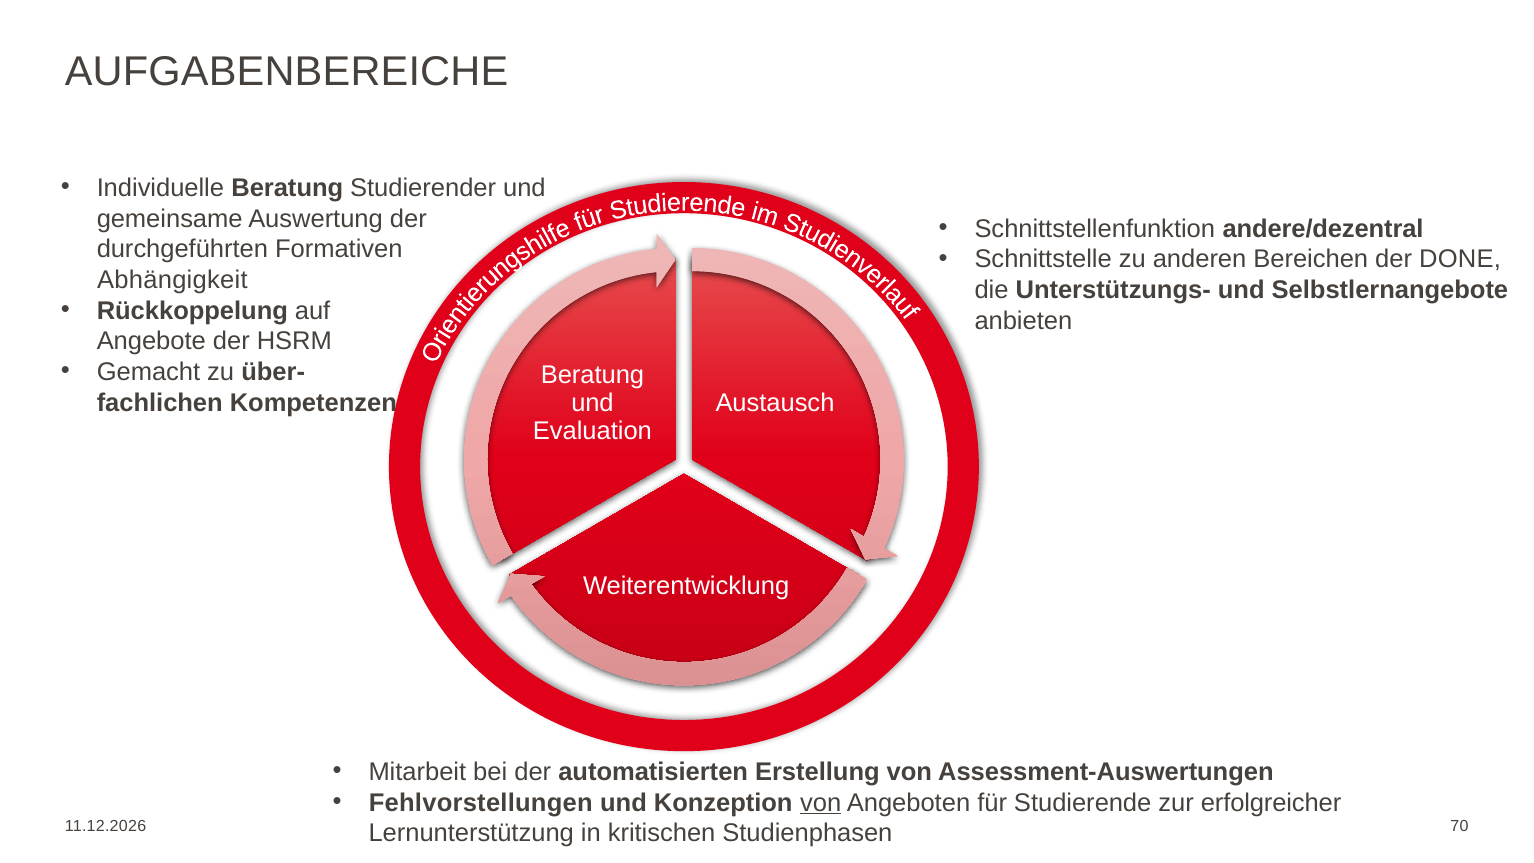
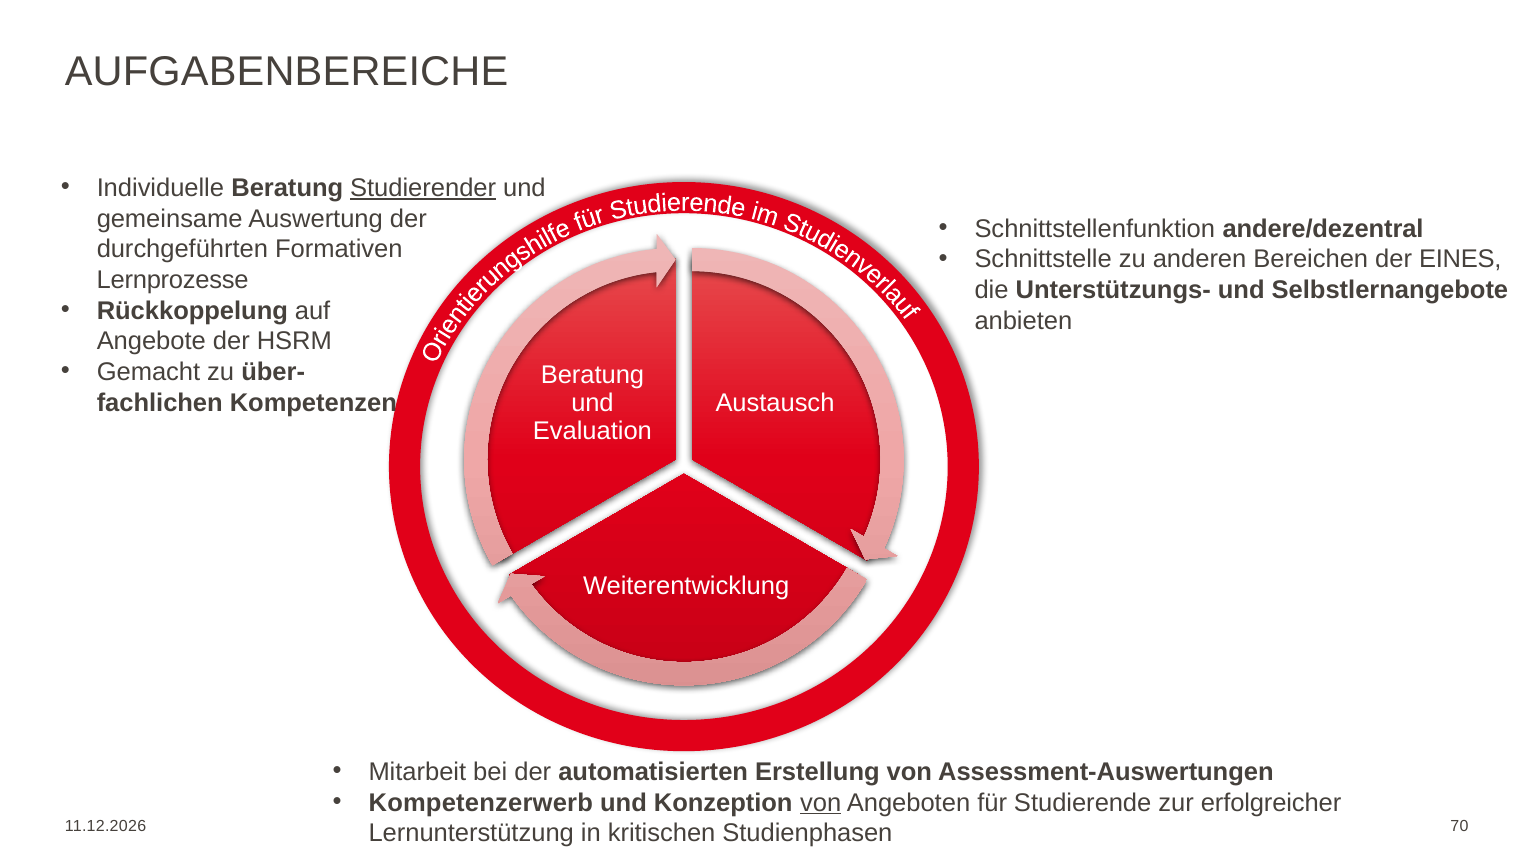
Studierender underline: none -> present (423, 188)
DONE: DONE -> EINES (1460, 259)
Abhängigkeit: Abhängigkeit -> Lernprozesse (173, 280)
Fehlvorstellungen: Fehlvorstellungen -> Kompetenzerwerb (481, 802)
